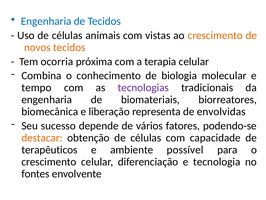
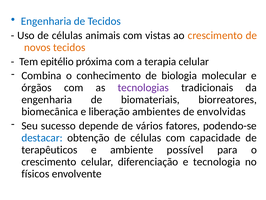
ocorria: ocorria -> epitélio (57, 61)
tempo: tempo -> órgãos (37, 87)
representa: representa -> ambientes (156, 111)
destacar colour: orange -> blue (42, 137)
fontes: fontes -> físicos (35, 173)
